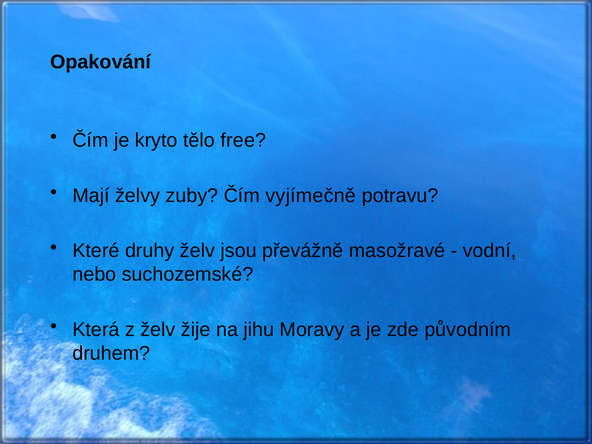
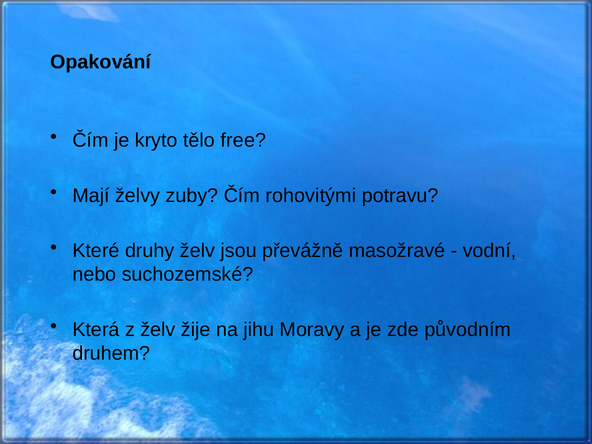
vyjímečně: vyjímečně -> rohovitými (311, 195)
